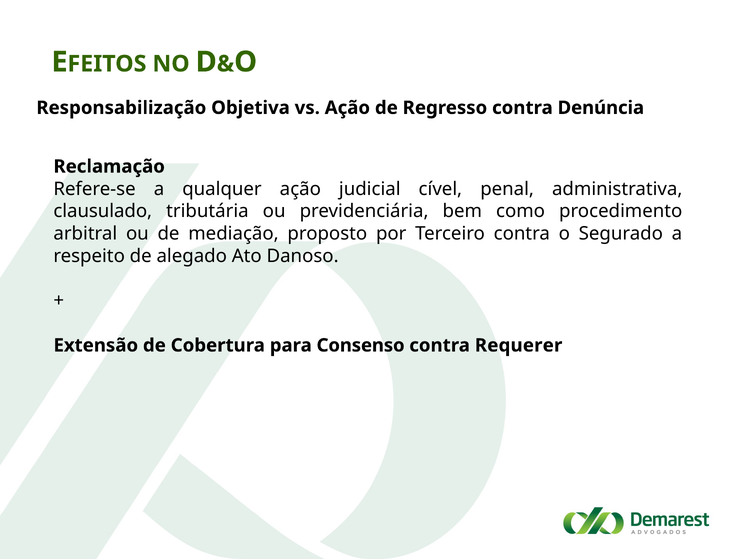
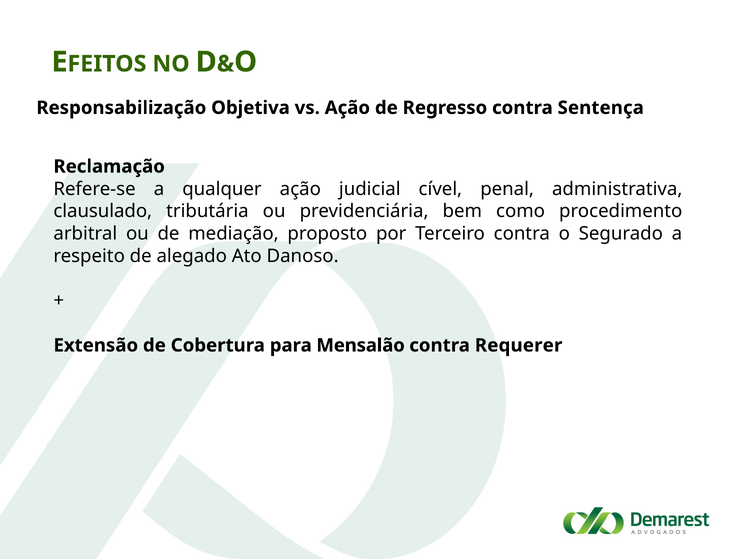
Denúncia: Denúncia -> Sentença (601, 108)
Consenso: Consenso -> Mensalão (361, 346)
